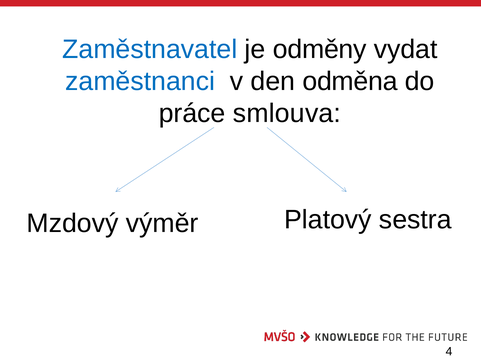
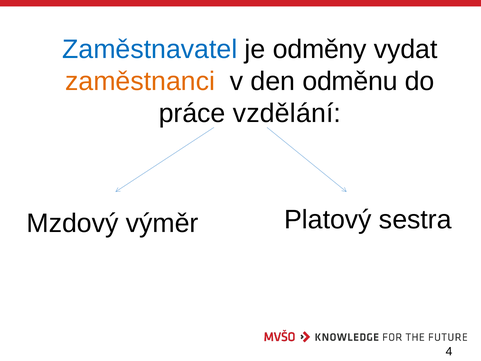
zaměstnanci colour: blue -> orange (140, 81)
odměna: odměna -> odměnu (350, 81)
smlouva: smlouva -> vzdělání (287, 113)
